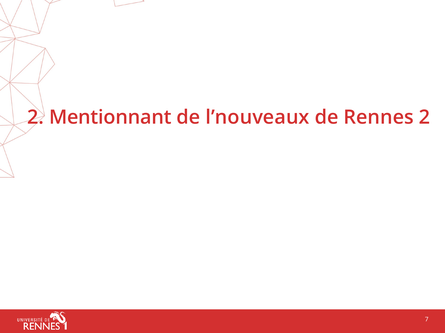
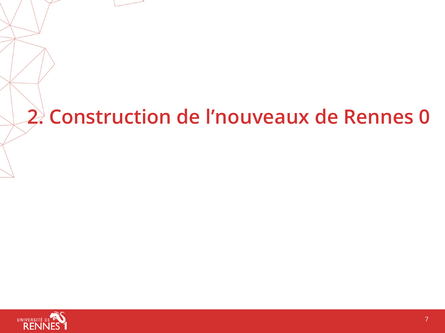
Mentionnant: Mentionnant -> Construction (110, 118)
Rennes 2: 2 -> 0 (425, 118)
